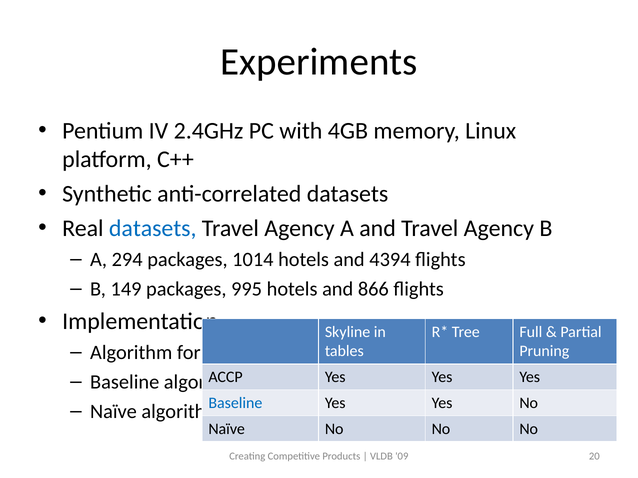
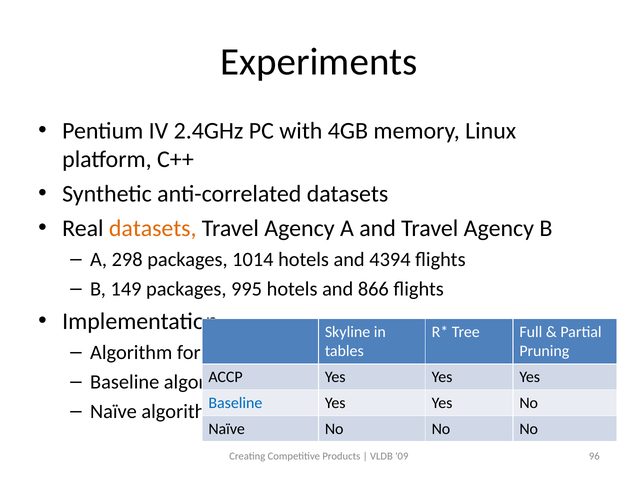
datasets colour: blue -> orange (153, 228)
294: 294 -> 298 (127, 260)
20: 20 -> 96 (594, 457)
